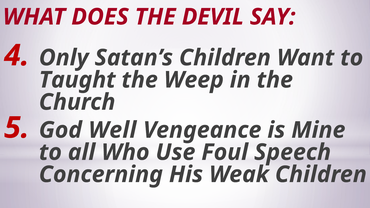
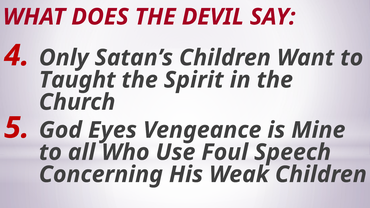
Weep: Weep -> Spirit (194, 80)
Well: Well -> Eyes (112, 130)
